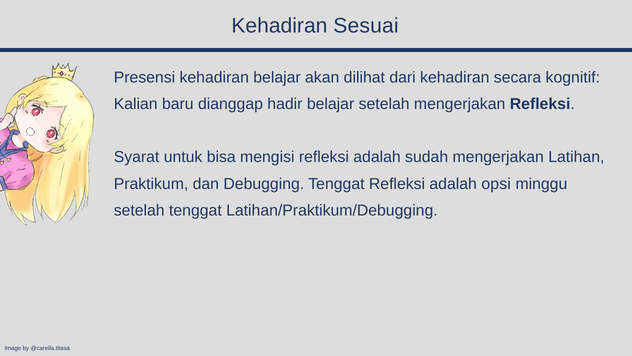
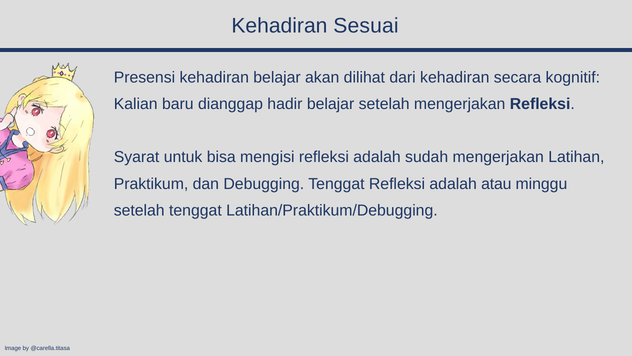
opsi: opsi -> atau (496, 184)
